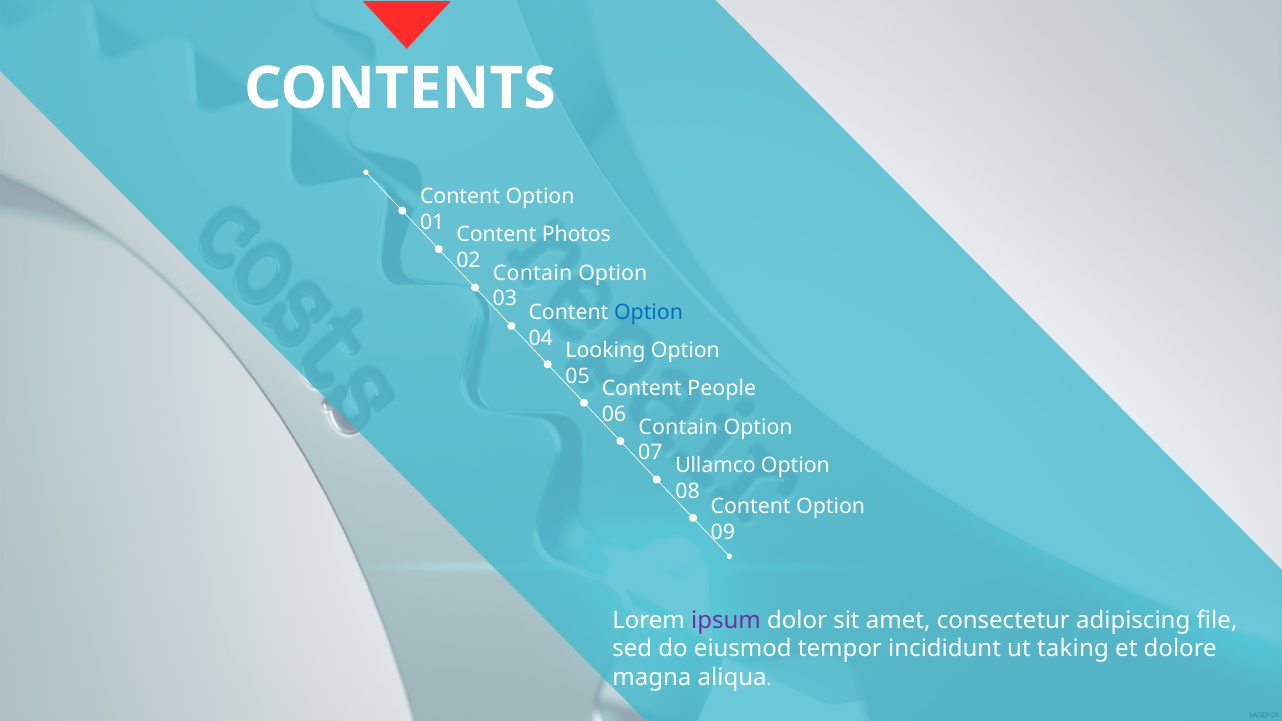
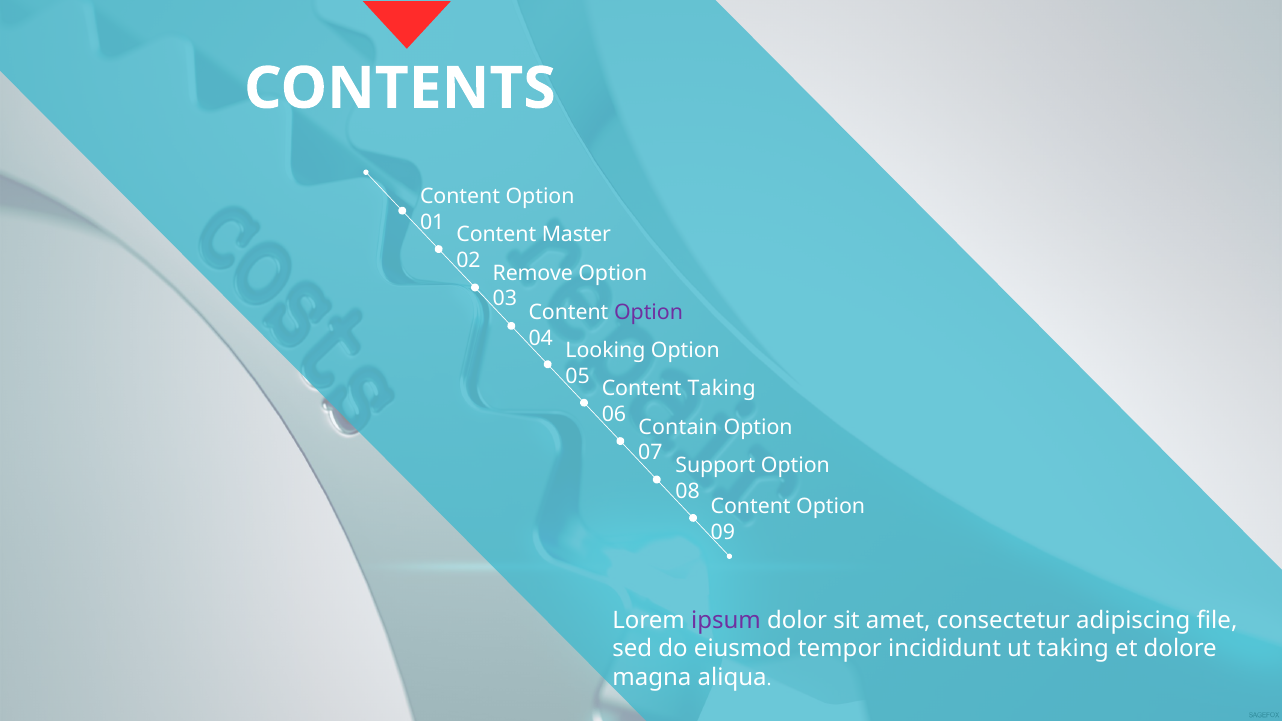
Photos: Photos -> Master (576, 235)
Contain: Contain -> Remove (533, 273)
Option colour: blue -> purple (649, 313)
Content People: People -> Taking (722, 388)
Ullamco: Ullamco -> Support (715, 466)
